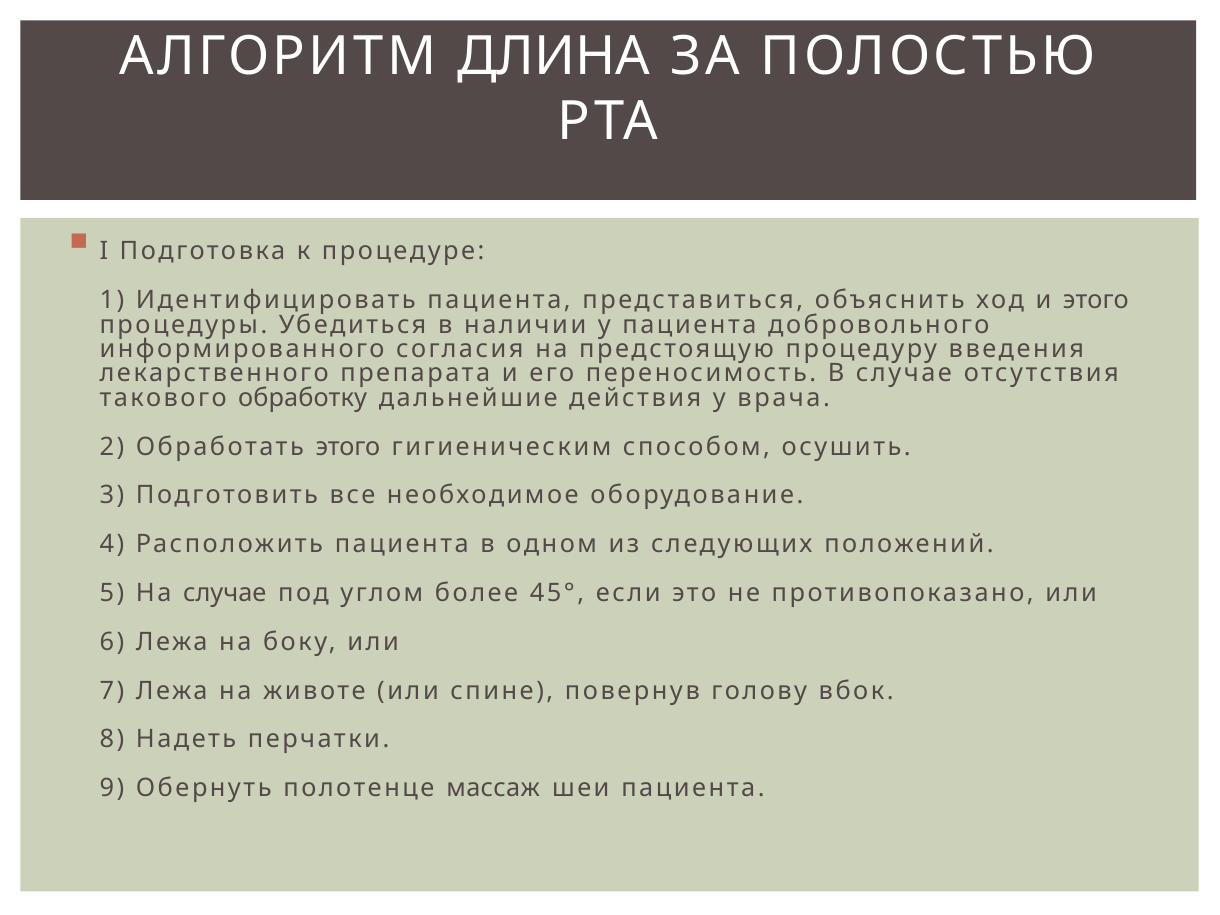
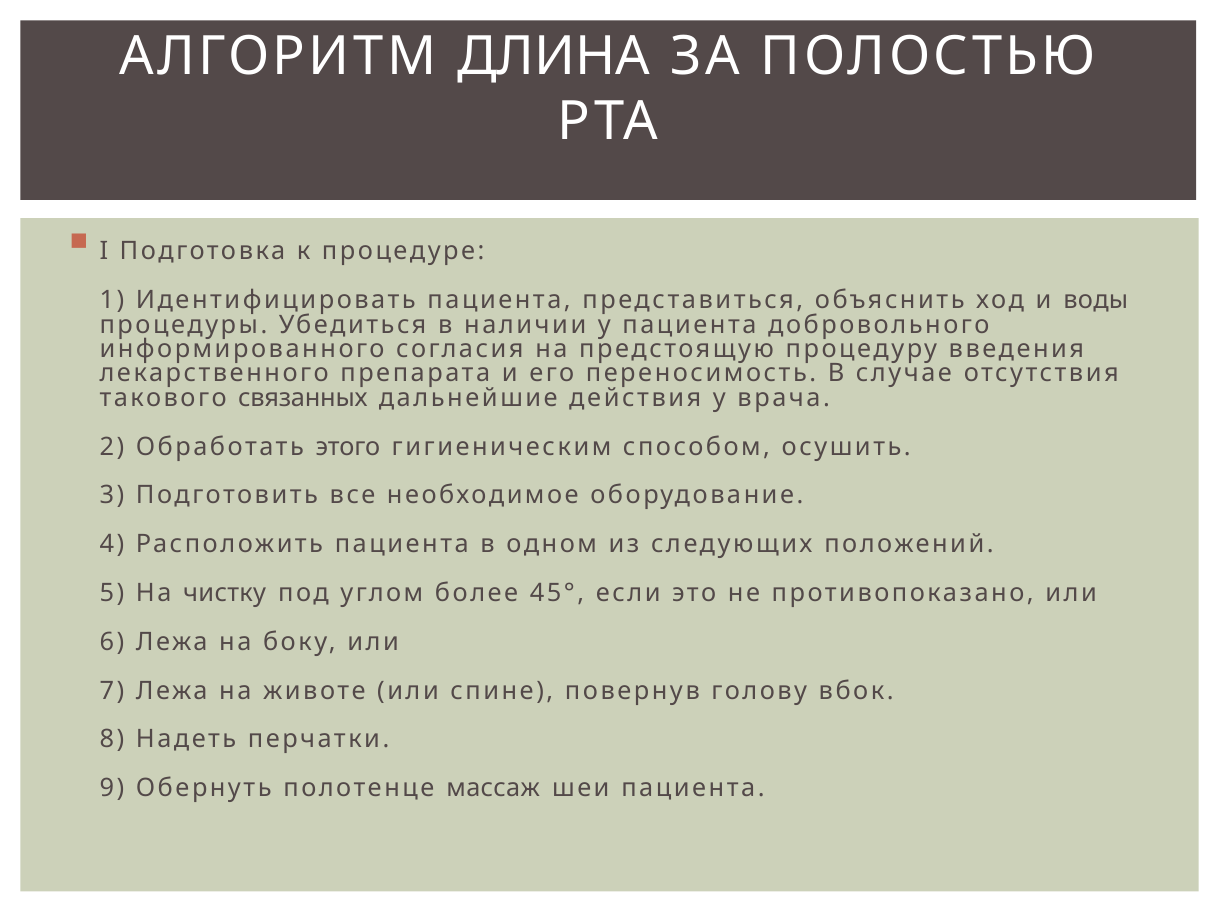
и этого: этого -> воды (1096, 300)
обработку: обработку -> связанных (303, 398)
На случае: случае -> чистку (225, 593)
